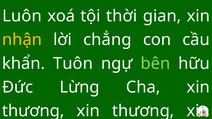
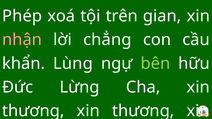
Luôn: Luôn -> Phép (22, 16)
thời: thời -> trên (122, 16)
nhận colour: yellow -> pink (22, 40)
Tuôn: Tuôn -> Lùng (73, 64)
